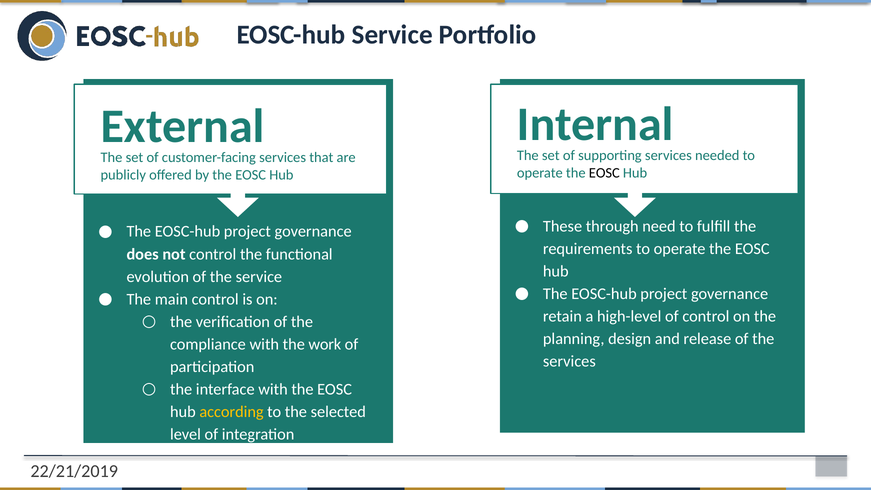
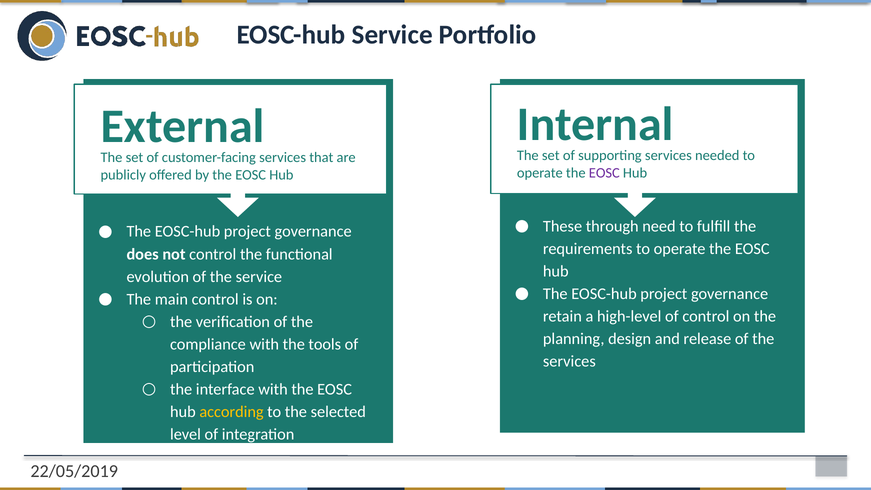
EOSC colour: black -> purple (604, 173)
work: work -> tools (325, 344)
22/21/2019: 22/21/2019 -> 22/05/2019 (74, 471)
